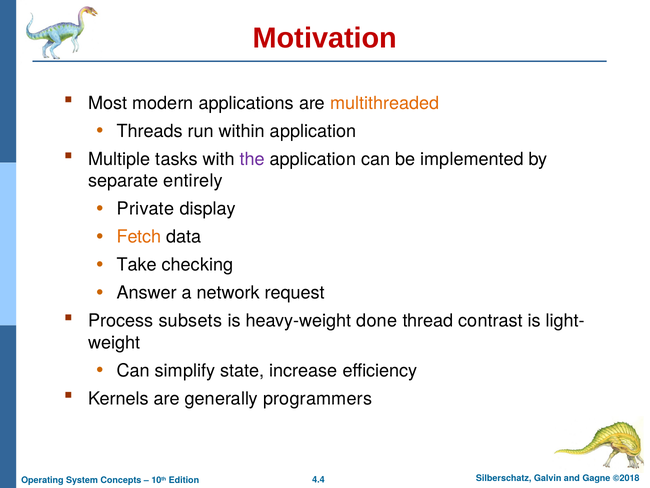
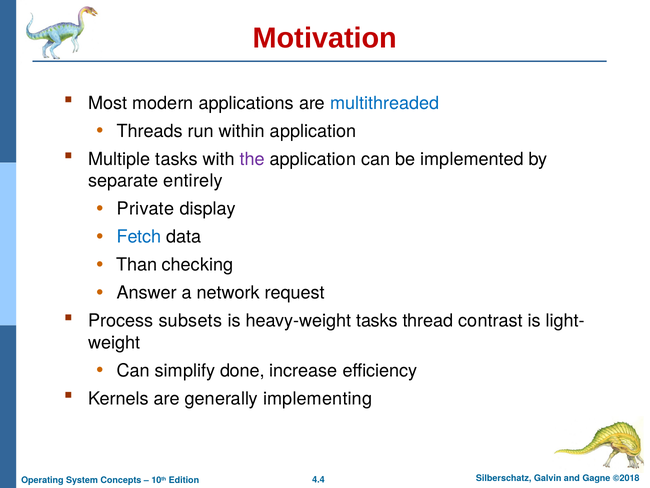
multithreaded colour: orange -> blue (385, 103)
Fetch colour: orange -> blue (139, 237)
Take: Take -> Than (137, 265)
heavy-weight done: done -> tasks (377, 321)
state: state -> done (242, 370)
programmers: programmers -> implementing (318, 398)
